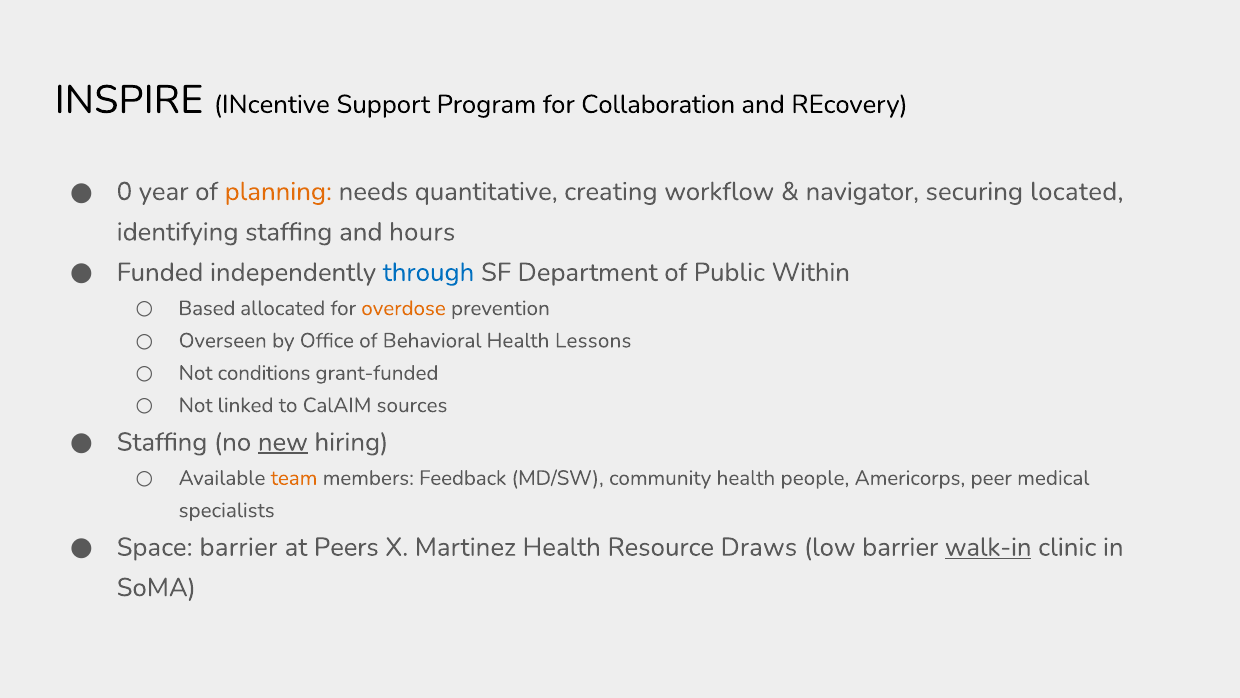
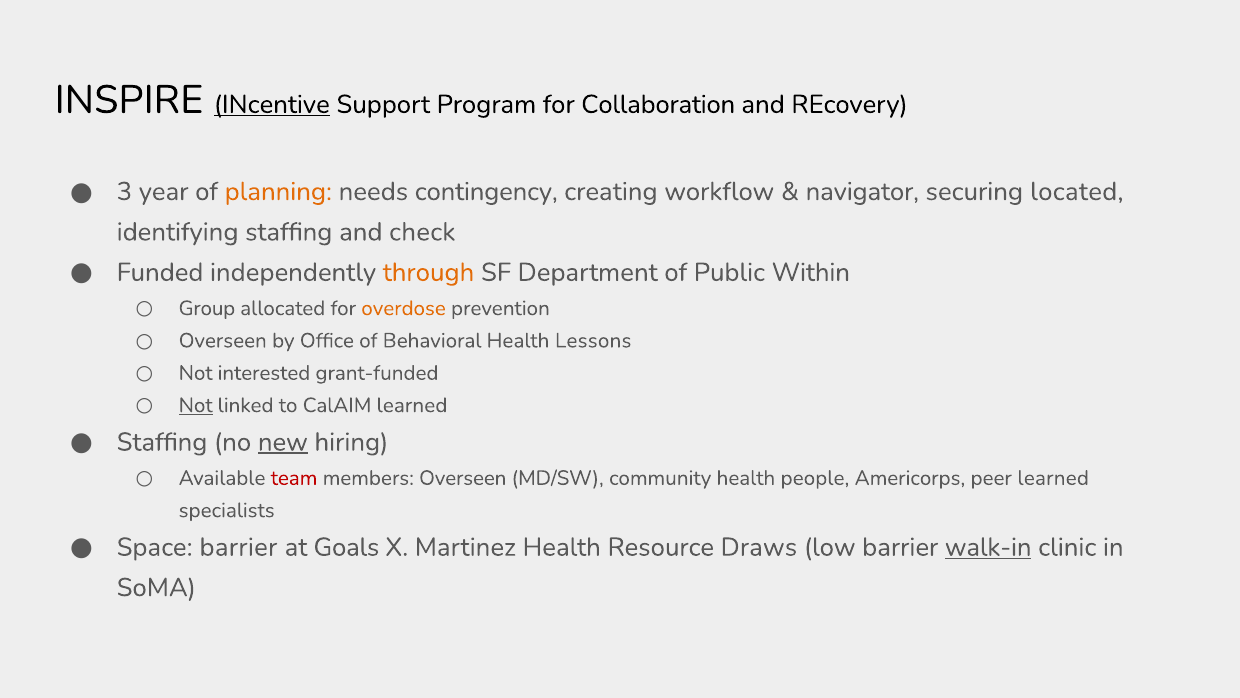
INcentive underline: none -> present (272, 104)
0: 0 -> 3 (124, 191)
quantitative: quantitative -> contingency (486, 191)
hours: hours -> check (422, 232)
through colour: blue -> orange (428, 272)
Based: Based -> Group (207, 308)
conditions: conditions -> interested (264, 373)
Not underline: none -> present (196, 405)
CalAIM sources: sources -> learned (412, 405)
team colour: orange -> red (294, 478)
members Feedback: Feedback -> Overseen (463, 478)
peer medical: medical -> learned (1053, 478)
Peers: Peers -> Goals (346, 547)
